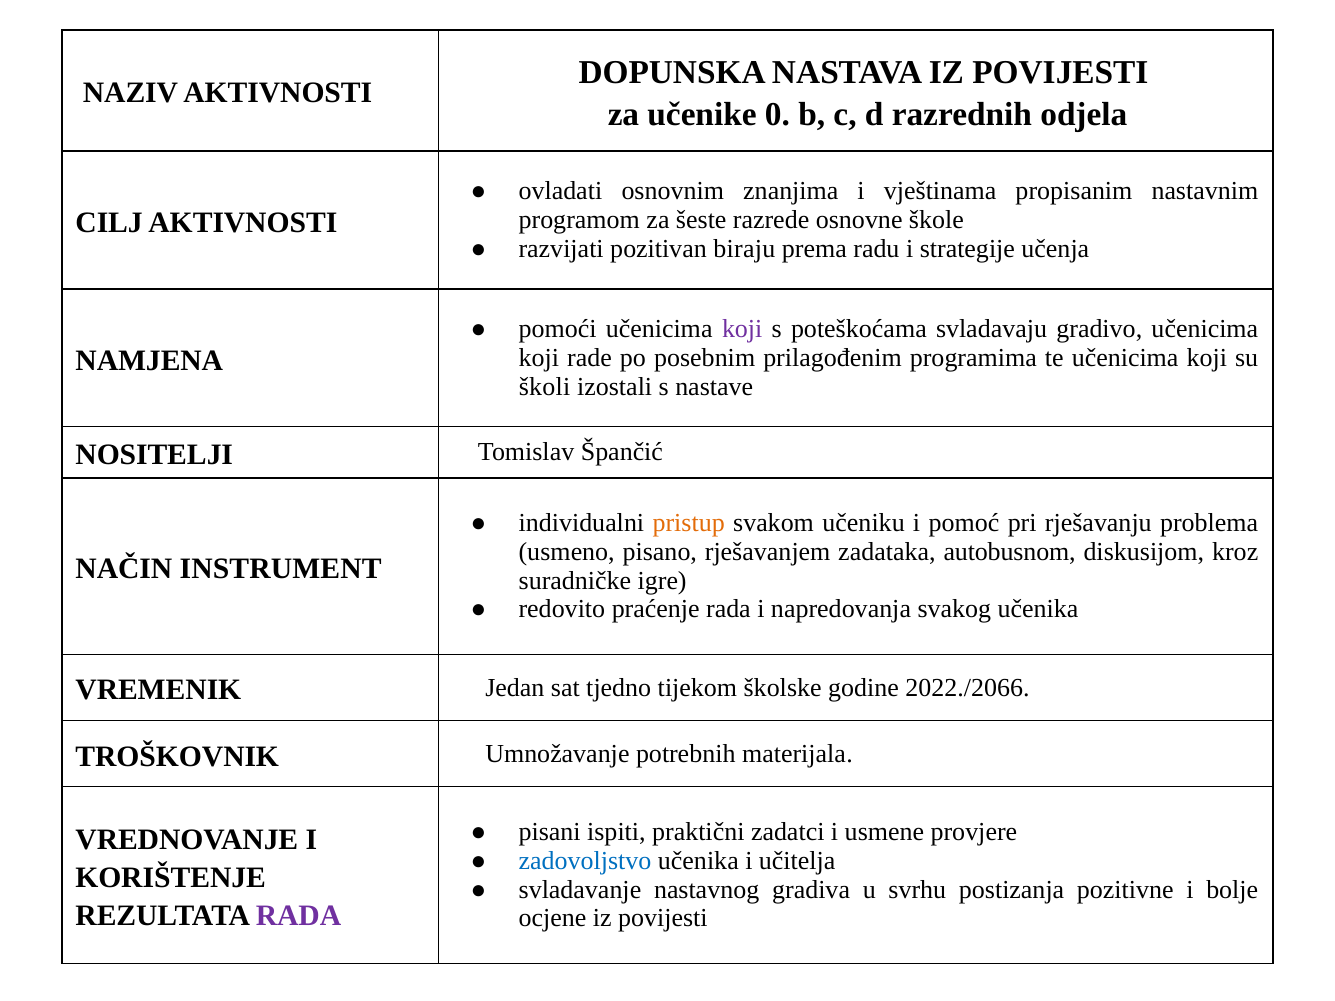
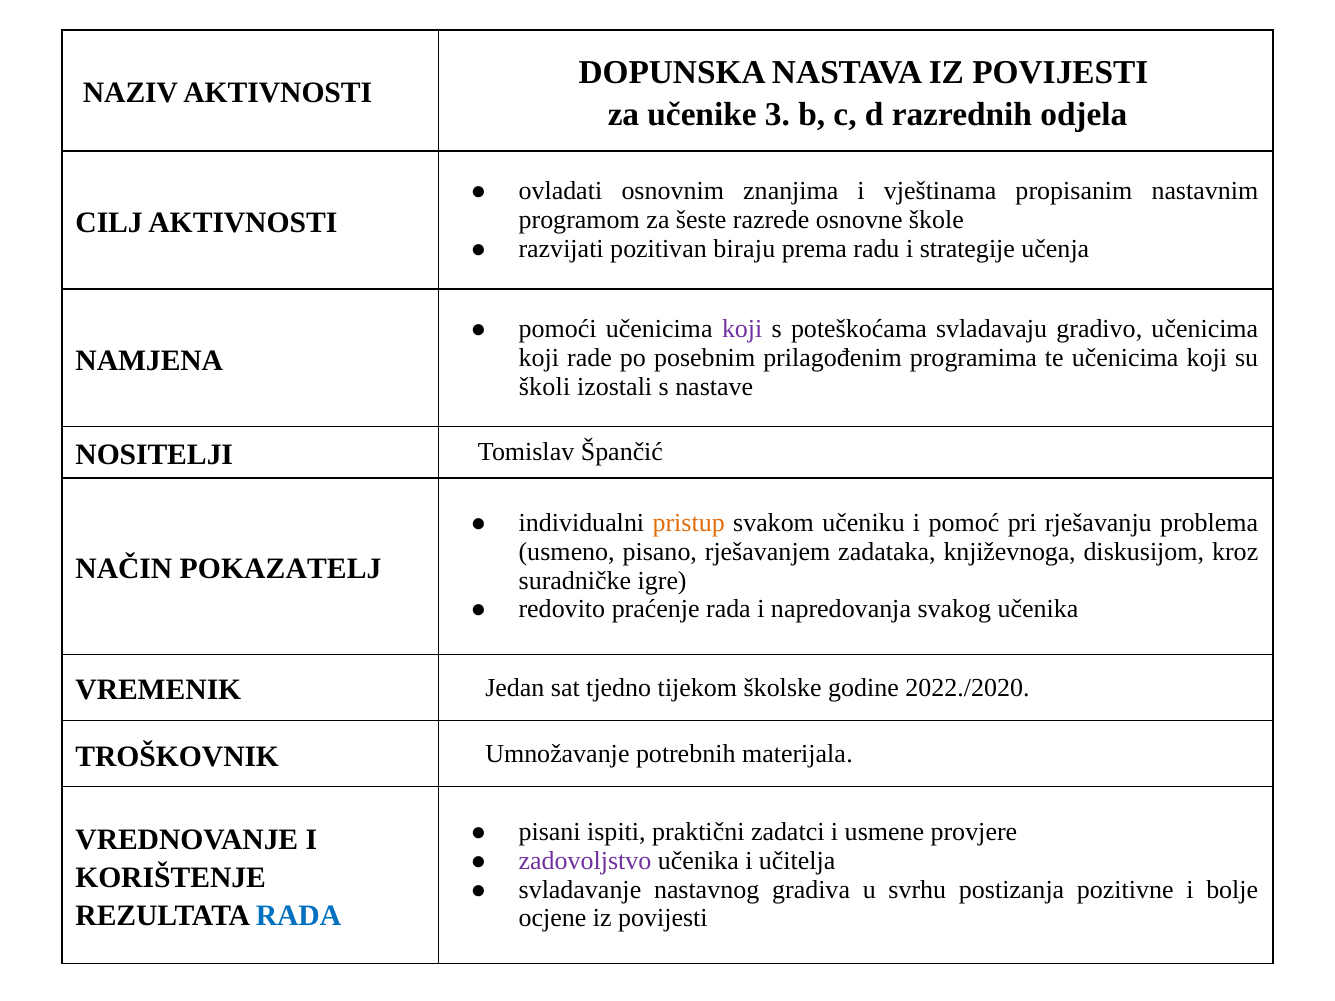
0: 0 -> 3 (777, 115)
autobusnom: autobusnom -> književnoga (1010, 552)
INSTRUMENT: INSTRUMENT -> POKAZATELJ (281, 569)
2022./2066: 2022./2066 -> 2022./2020 (967, 688)
zadovoljstvo colour: blue -> purple (585, 861)
RADA colour: purple -> blue (298, 916)
